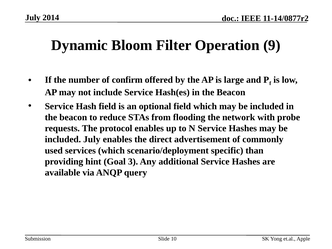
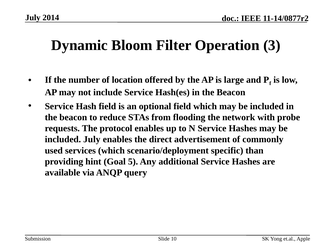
9: 9 -> 3 (272, 45)
confirm: confirm -> location (127, 80)
3: 3 -> 5 (133, 162)
